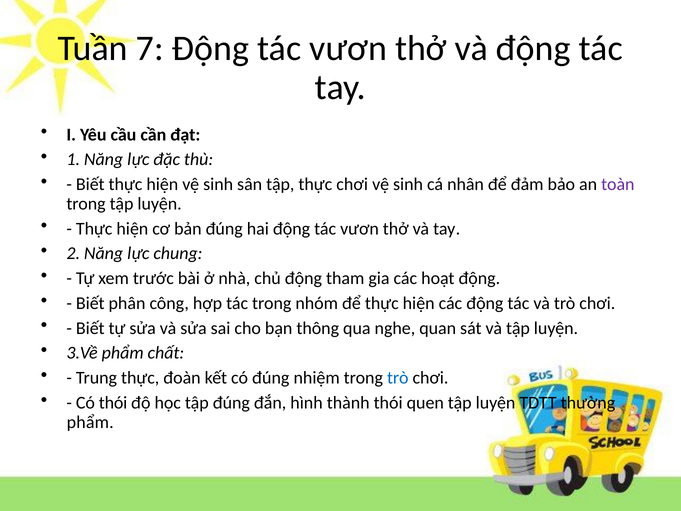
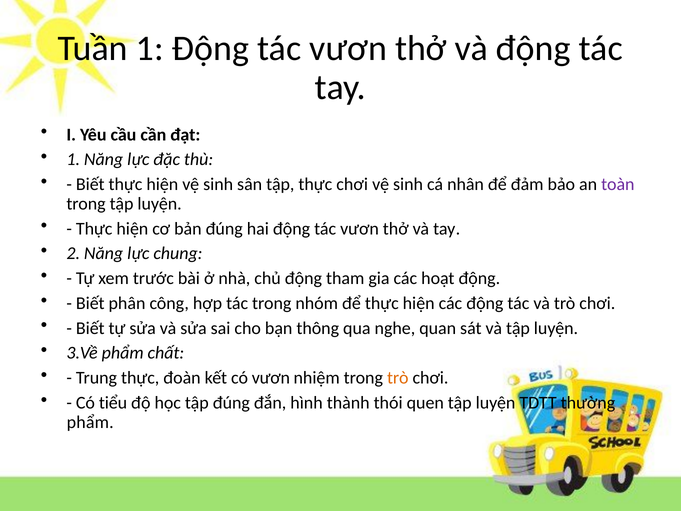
Tuần 7: 7 -> 1 (150, 48)
có đúng: đúng -> vươn (271, 378)
trò colour: blue -> orange (398, 378)
Có thói: thói -> tiểu (113, 403)
